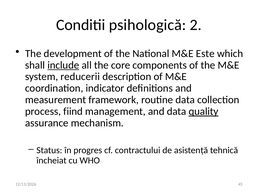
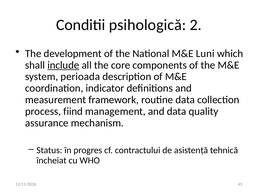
Este: Este -> Luni (205, 54)
reducerii: reducerii -> perioada (80, 77)
quality underline: present -> none (204, 112)
